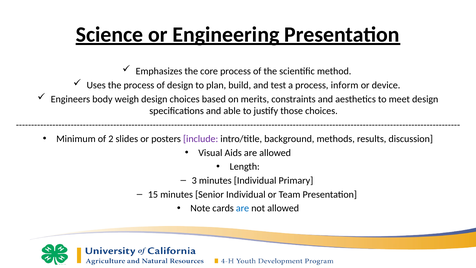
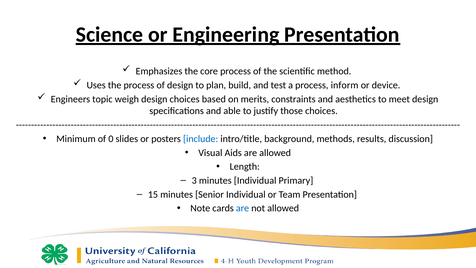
body: body -> topic (102, 99)
2: 2 -> 0 (111, 139)
include colour: purple -> blue (201, 139)
